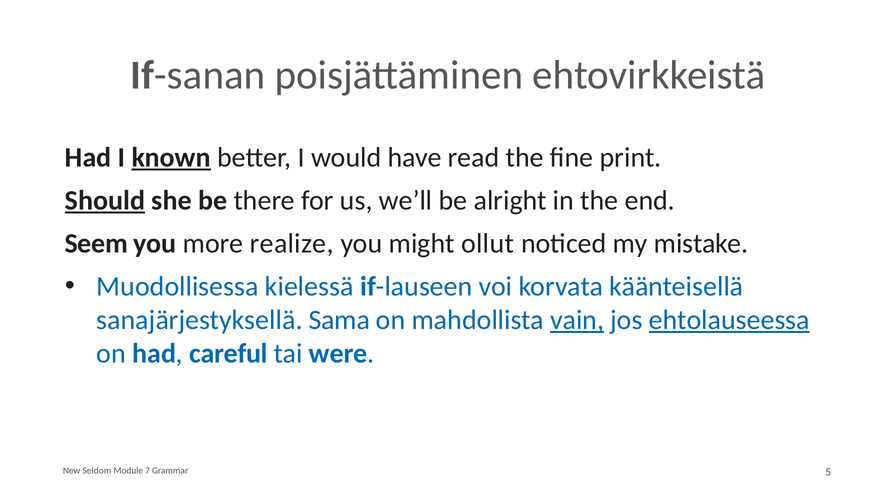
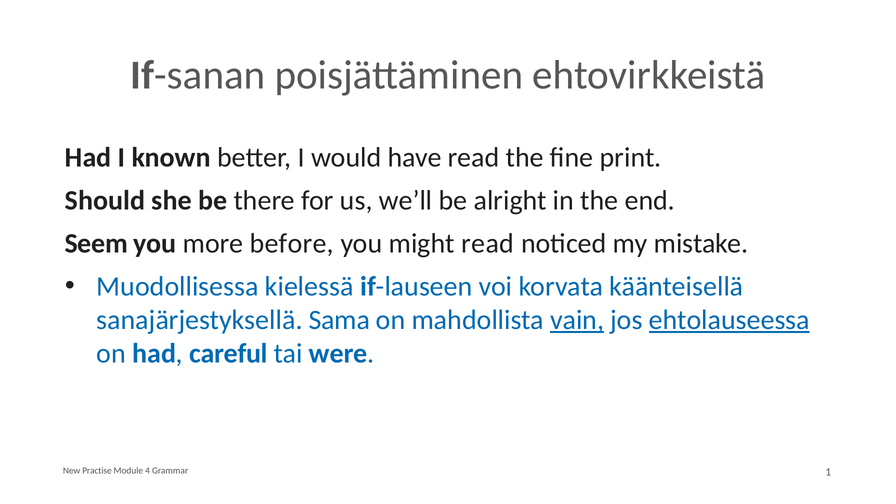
known underline: present -> none (171, 158)
Should underline: present -> none (105, 200)
realize: realize -> before (292, 243)
might ollut: ollut -> read (488, 243)
Seldom: Seldom -> Practise (97, 471)
7: 7 -> 4 (148, 471)
5: 5 -> 1 (828, 472)
